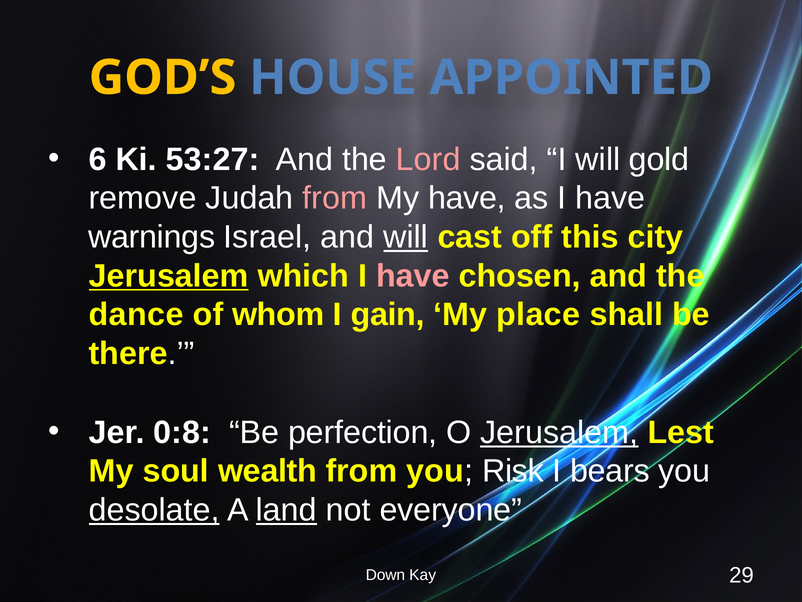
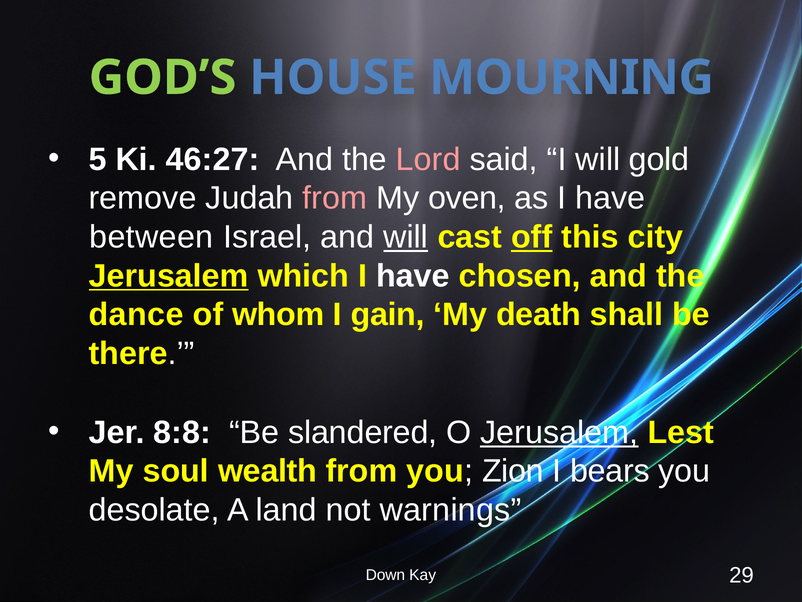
GOD’S colour: yellow -> light green (163, 78)
APPOINTED: APPOINTED -> MOURNING (571, 78)
6: 6 -> 5 (98, 159)
53:27: 53:27 -> 46:27 (213, 159)
My have: have -> oven (467, 198)
warnings: warnings -> between (151, 237)
off underline: none -> present (532, 237)
have colour: pink -> white (413, 276)
place: place -> death (538, 314)
0:8: 0:8 -> 8:8 (182, 432)
perfection: perfection -> slandered (363, 432)
Risk: Risk -> Zion (513, 471)
desolate underline: present -> none (154, 510)
land underline: present -> none (286, 510)
everyone: everyone -> warnings (451, 510)
